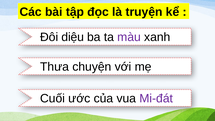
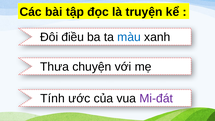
diệu: diệu -> điều (73, 37)
màu colour: purple -> blue (129, 37)
Cuối: Cuối -> Tính (52, 98)
